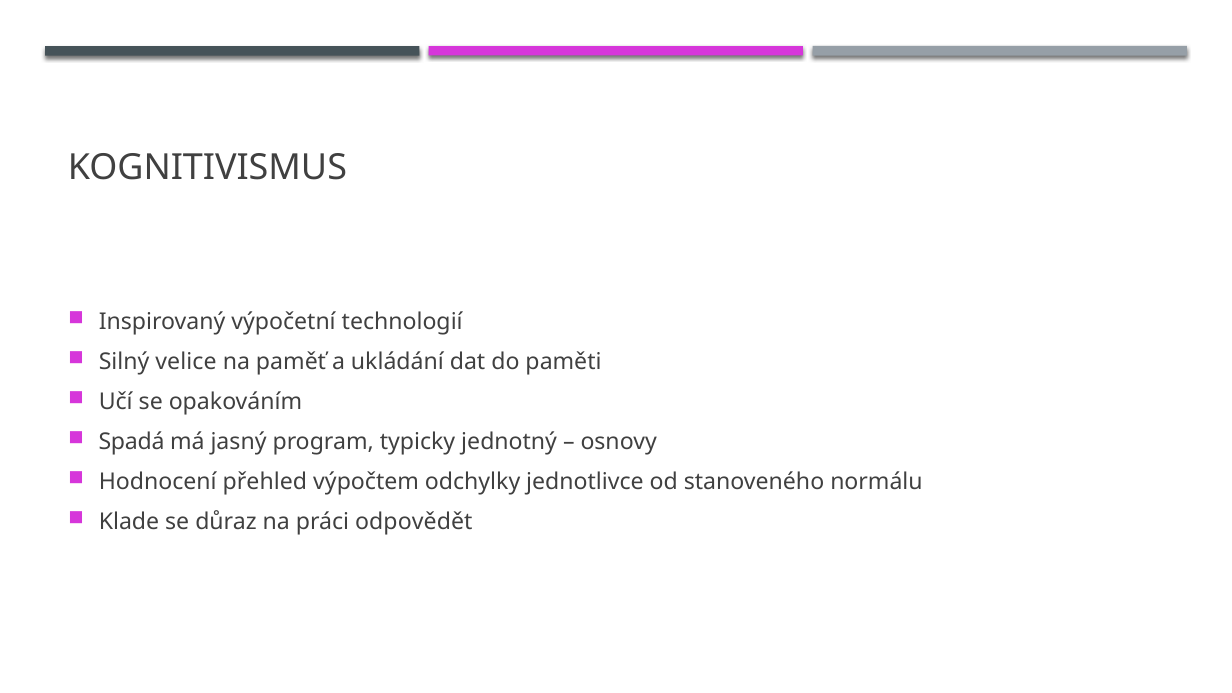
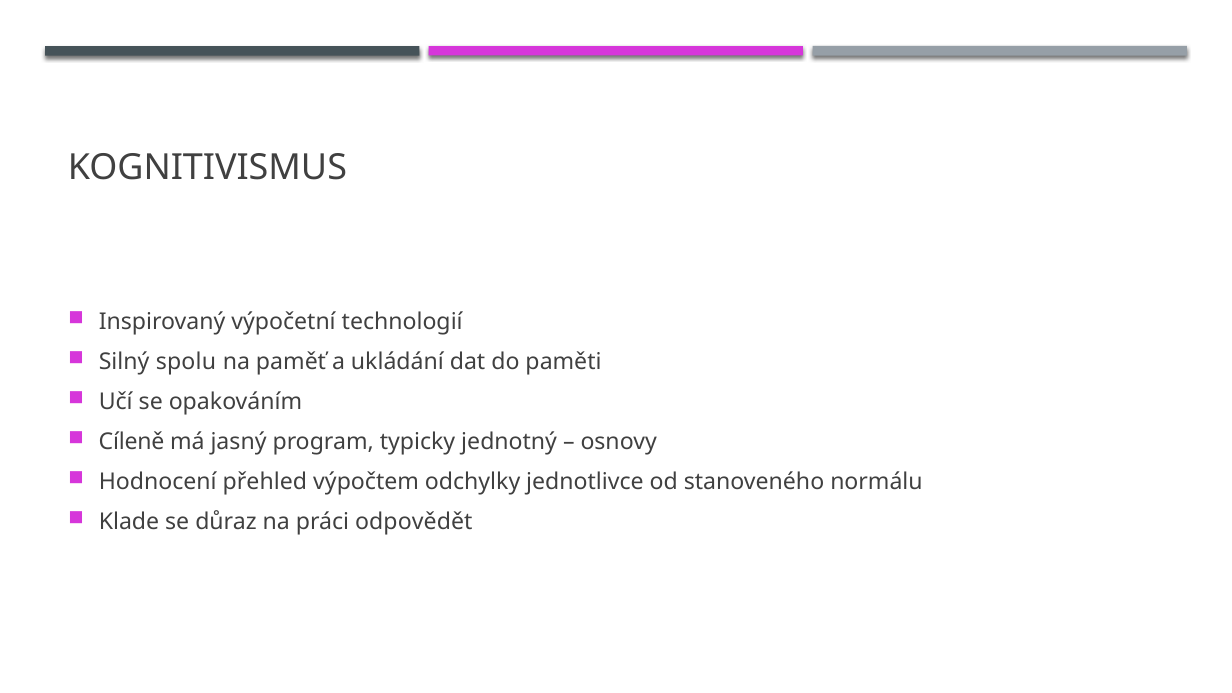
velice: velice -> spolu (186, 362)
Spadá: Spadá -> Cíleně (132, 442)
